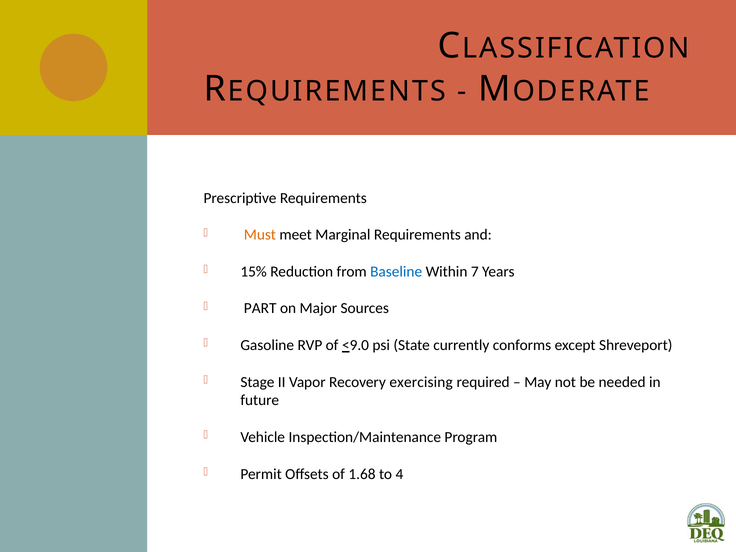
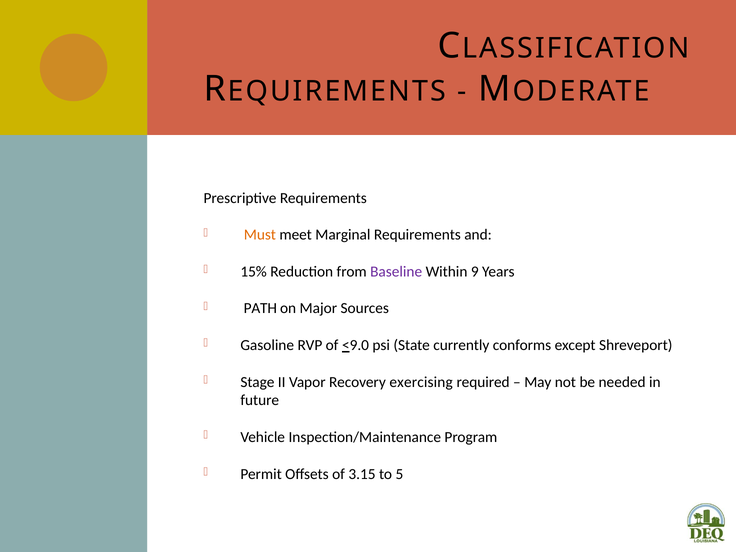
Baseline colour: blue -> purple (396, 272)
7: 7 -> 9 (475, 272)
PART: PART -> PATH (260, 308)
1.68: 1.68 -> 3.15 (362, 474)
4: 4 -> 5 (399, 474)
